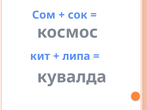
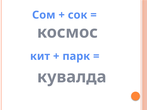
липа: липа -> парк (76, 56)
